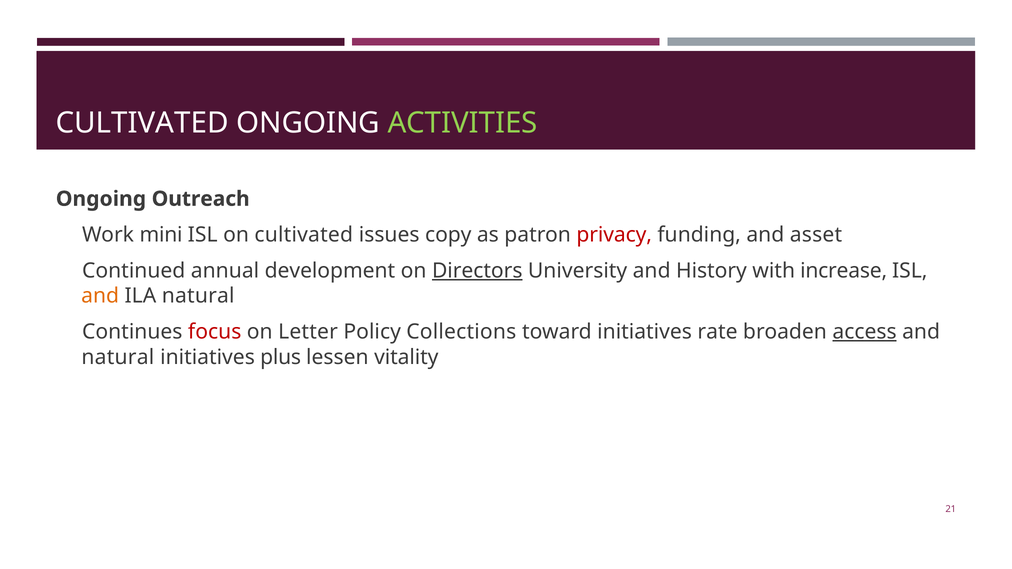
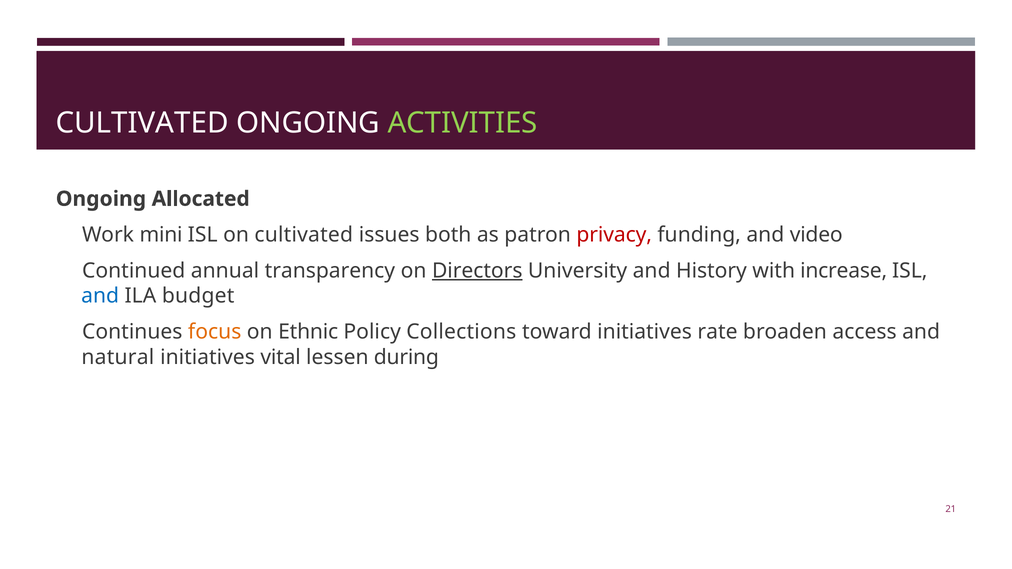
Outreach: Outreach -> Allocated (201, 199)
copy: copy -> both (448, 235)
asset: asset -> video (816, 235)
development: development -> transparency (330, 271)
and colour: orange -> blue (100, 296)
ILA natural: natural -> budget (198, 296)
focus colour: red -> orange (215, 332)
Letter: Letter -> Ethnic (308, 332)
access underline: present -> none (865, 332)
plus: plus -> vital (281, 357)
vitality: vitality -> during (406, 357)
